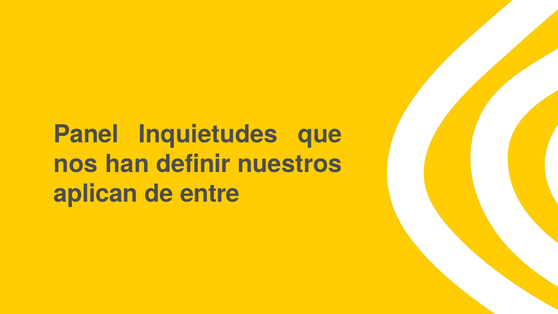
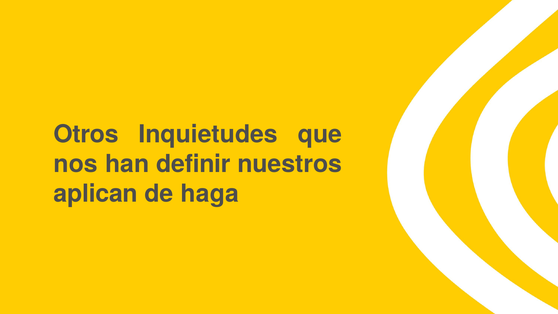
Panel: Panel -> Otros (86, 134)
entre: entre -> haga (210, 194)
